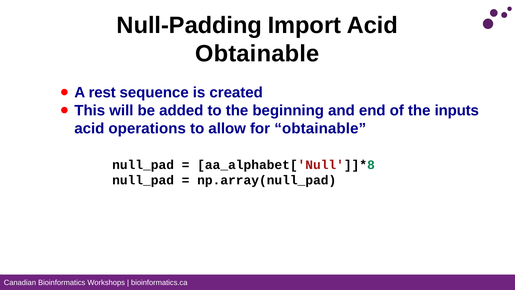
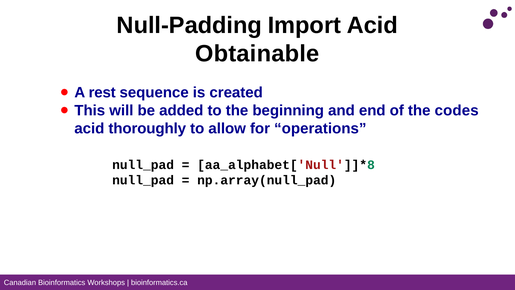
inputs: inputs -> codes (457, 110)
operations: operations -> thoroughly (147, 128)
for obtainable: obtainable -> operations (320, 128)
